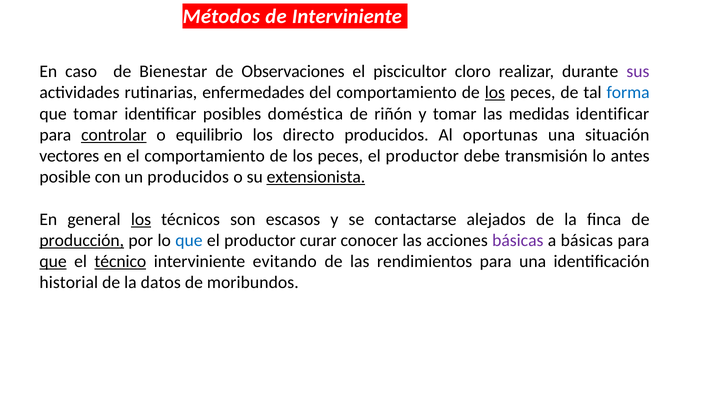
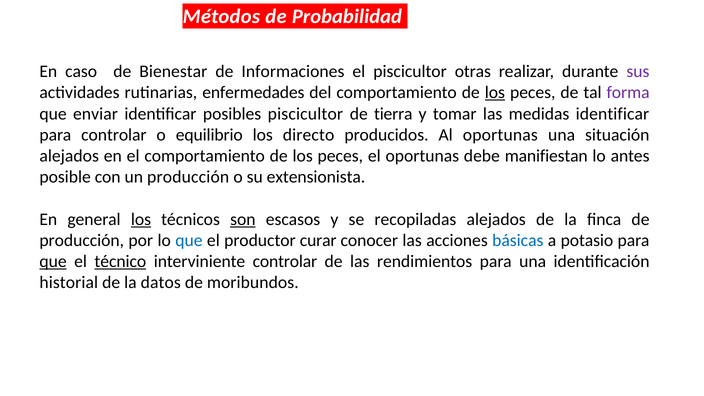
de Interviniente: Interviniente -> Probabilidad (347, 16)
Observaciones: Observaciones -> Informaciones (293, 71)
cloro: cloro -> otras (473, 71)
forma colour: blue -> purple (628, 93)
que tomar: tomar -> enviar (95, 114)
posibles doméstica: doméstica -> piscicultor (305, 114)
riñón: riñón -> tierra (393, 114)
controlar underline: present -> none (114, 135)
vectores: vectores -> alejados (69, 156)
peces el productor: productor -> oportunas (422, 156)
transmisión: transmisión -> manifiestan (546, 156)
un producidos: producidos -> producción (188, 177)
extensionista underline: present -> none (316, 177)
son underline: none -> present (243, 219)
contactarse: contactarse -> recopiladas (415, 219)
producción underline: present -> none (82, 240)
básicas colour: purple -> blue (518, 240)
a básicas: básicas -> potasio (587, 240)
interviniente evitando: evitando -> controlar (285, 262)
